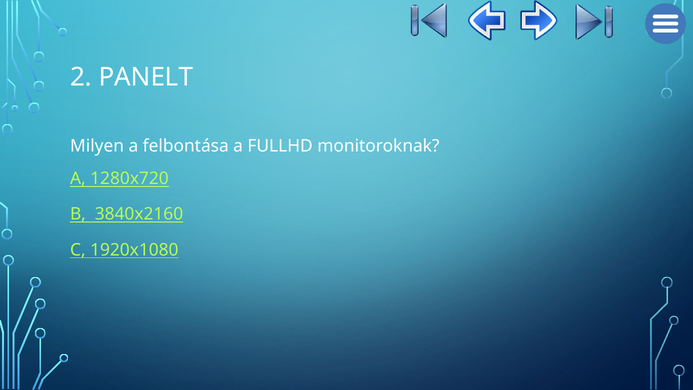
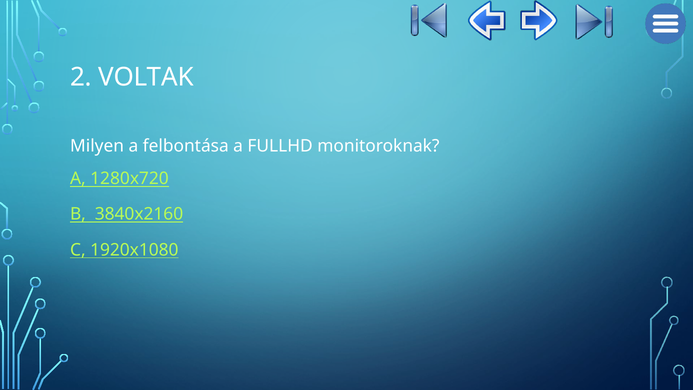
PANELT: PANELT -> VOLTAK (146, 77)
